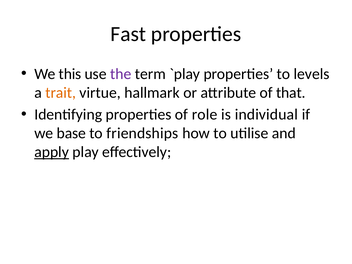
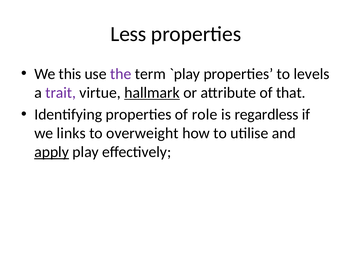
Fast: Fast -> Less (128, 34)
trait colour: orange -> purple (61, 93)
hallmark underline: none -> present (152, 93)
individual: individual -> regardless (267, 115)
base: base -> links (71, 133)
friendships: friendships -> overweight (142, 133)
